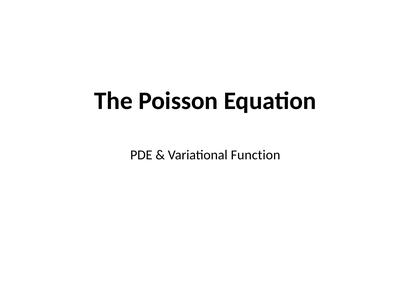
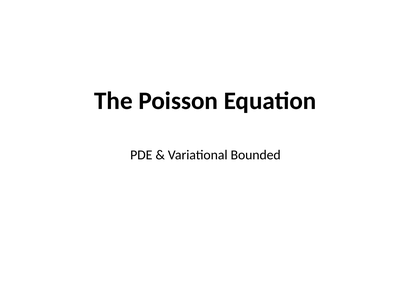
Function: Function -> Bounded (256, 155)
